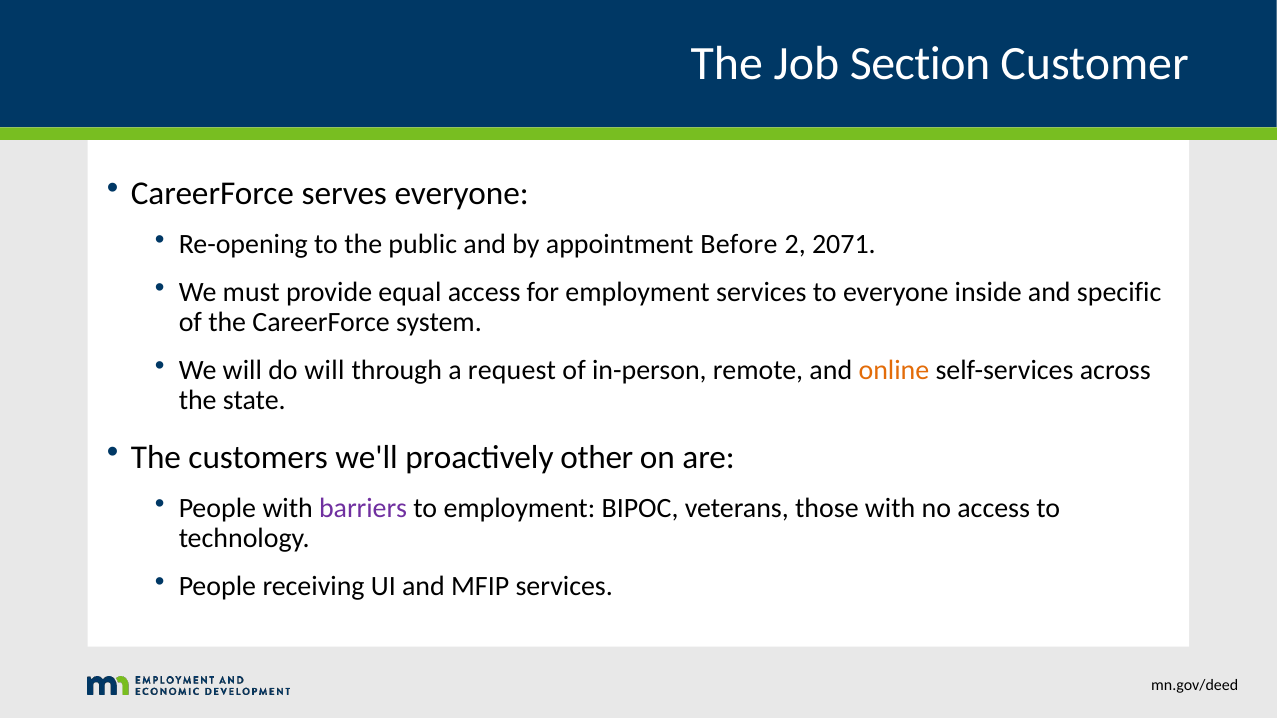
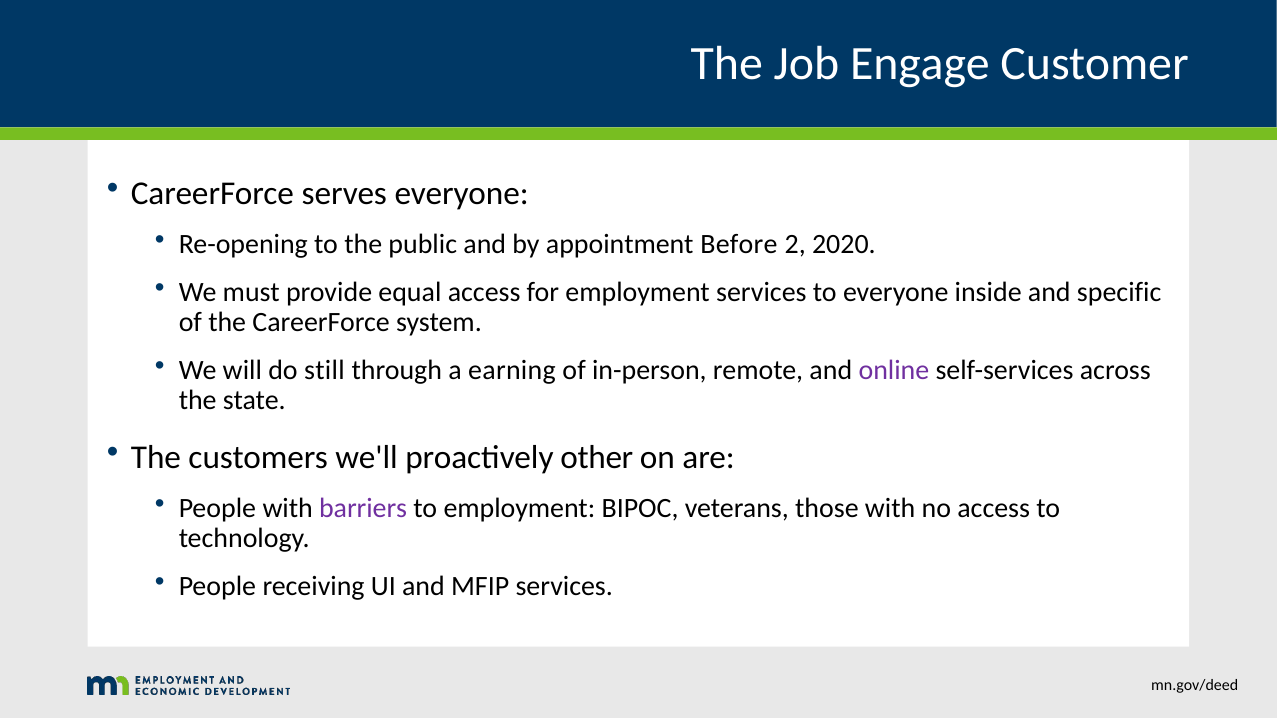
Section: Section -> Engage (920, 63)
2071: 2071 -> 2020 (844, 244)
do will: will -> still (324, 370)
request: request -> earning (512, 370)
online colour: orange -> purple (894, 370)
